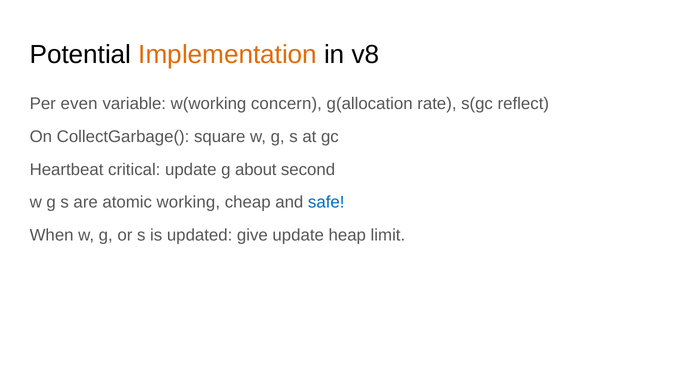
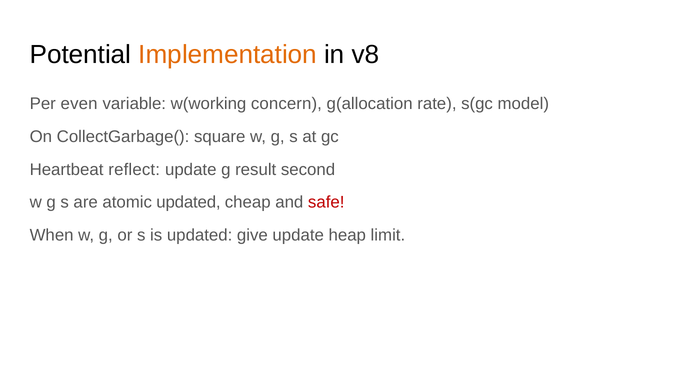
reflect: reflect -> model (523, 104)
critical: critical -> reflect (134, 170)
about: about -> result (256, 170)
atomic working: working -> updated (188, 203)
safe colour: blue -> red (326, 203)
